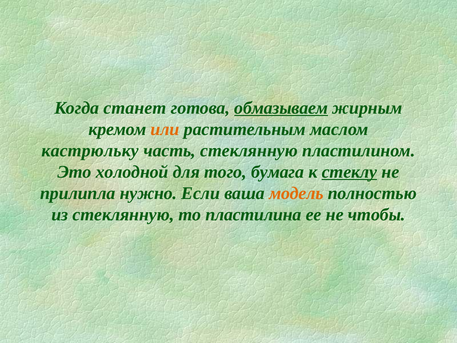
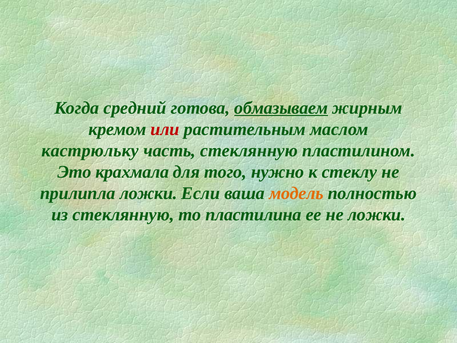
станет: станет -> средний (135, 108)
или colour: orange -> red (165, 129)
холодной: холодной -> крахмала (132, 172)
бумага: бумага -> нужно (278, 172)
стеклу underline: present -> none (349, 172)
прилипла нужно: нужно -> ложки (149, 193)
не чтобы: чтобы -> ложки (377, 214)
